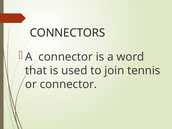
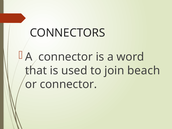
tennis: tennis -> beach (144, 71)
